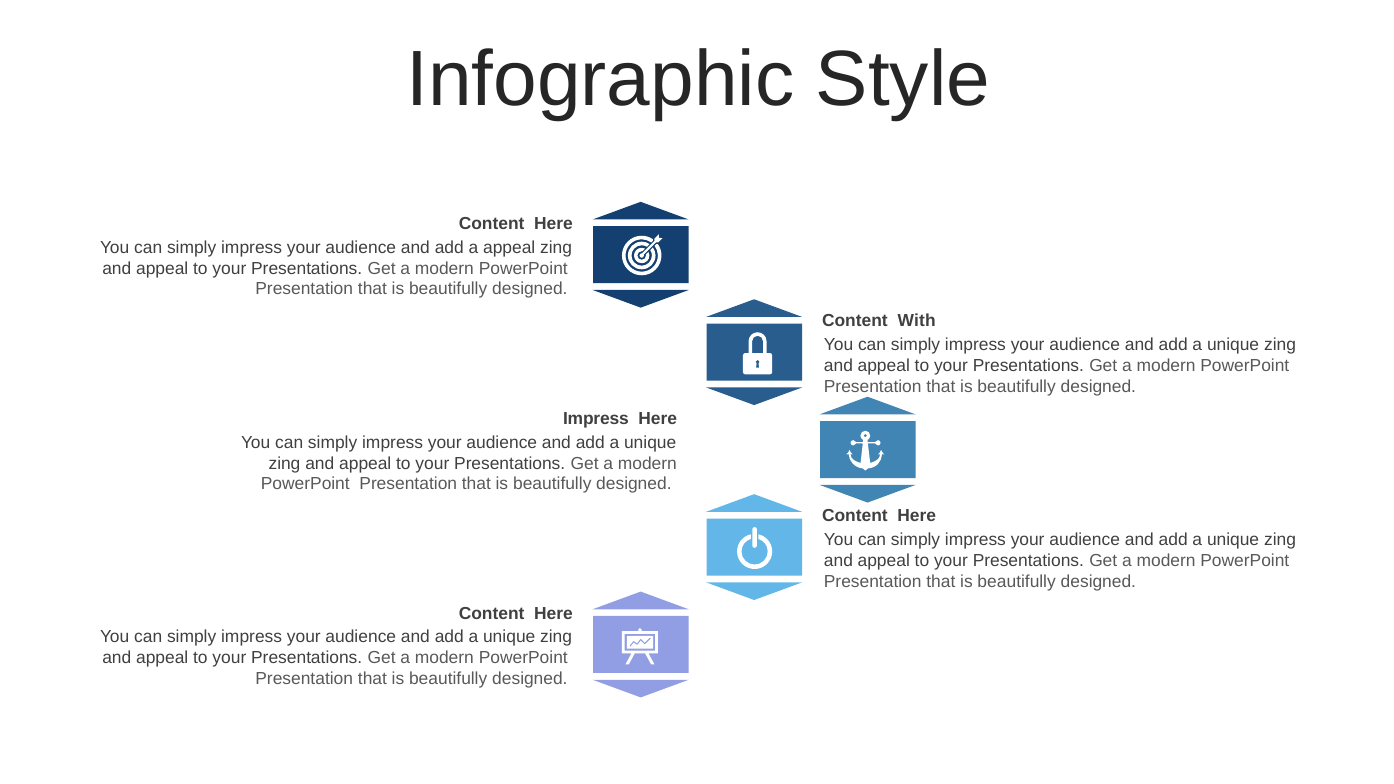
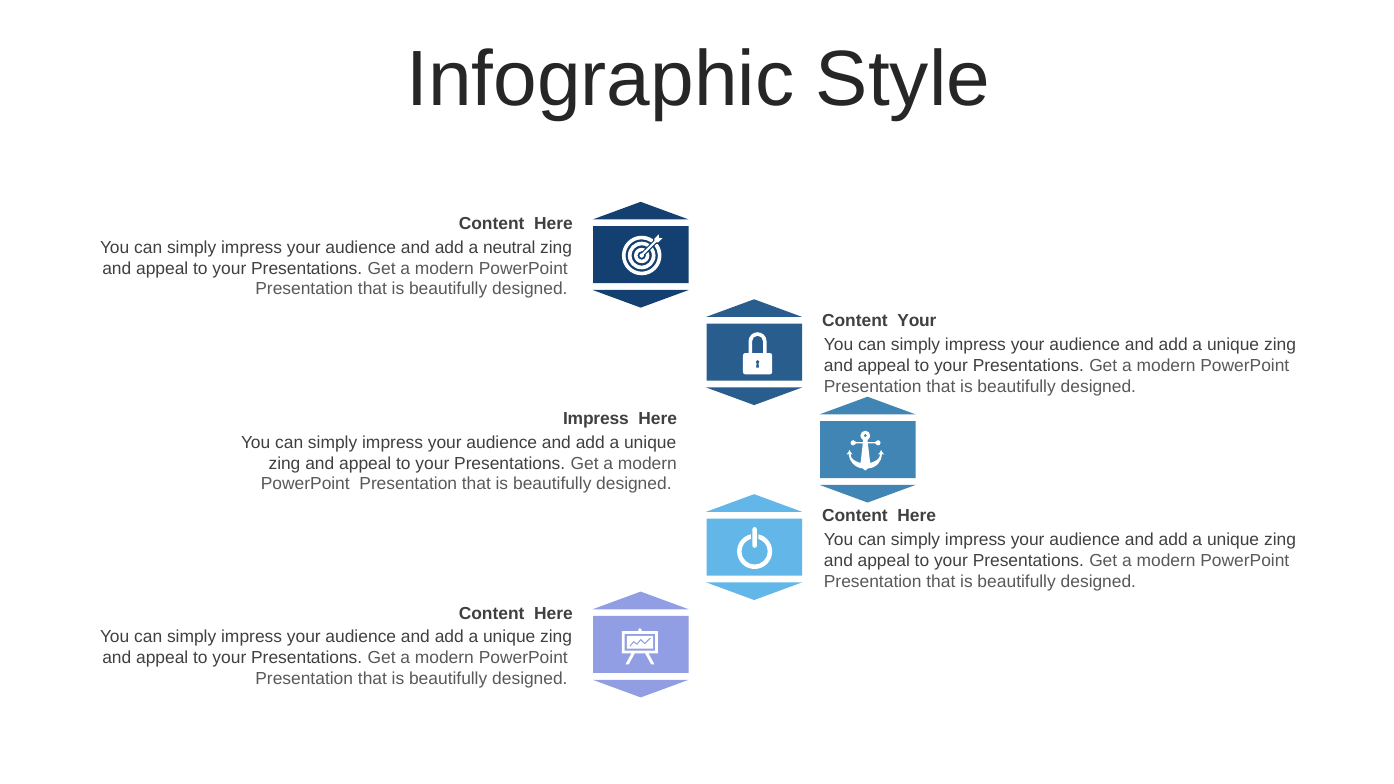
a appeal: appeal -> neutral (509, 247)
Content With: With -> Your (917, 321)
